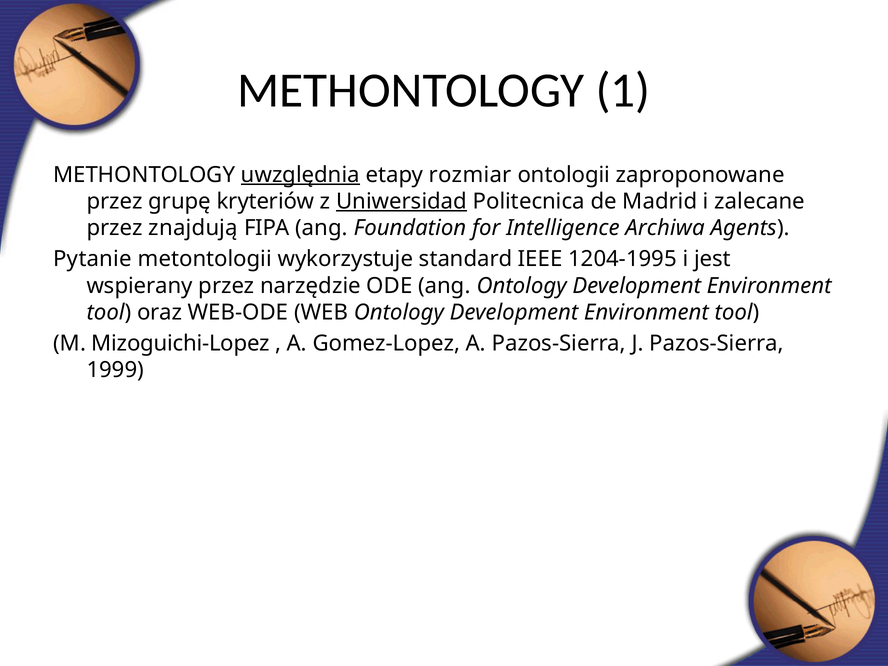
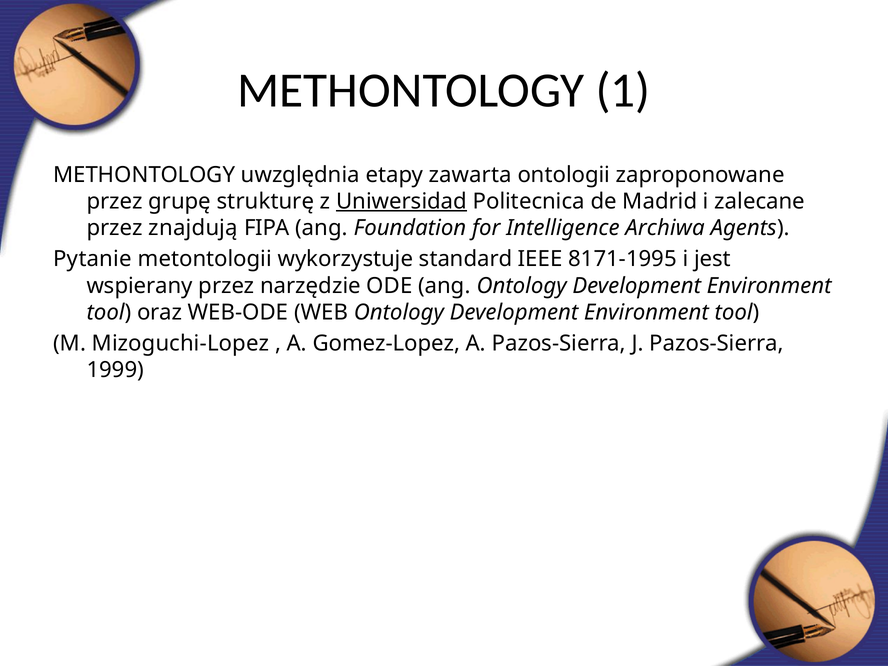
uwzględnia underline: present -> none (300, 175)
rozmiar: rozmiar -> zawarta (470, 175)
kryteriów: kryteriów -> strukturę (265, 201)
1204-1995: 1204-1995 -> 8171-1995 (623, 259)
Mizoguichi-Lopez: Mizoguichi-Lopez -> Mizoguchi-Lopez (180, 343)
